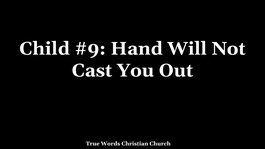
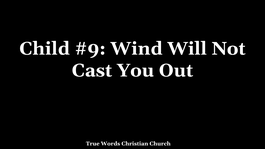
Hand: Hand -> Wind (137, 49)
